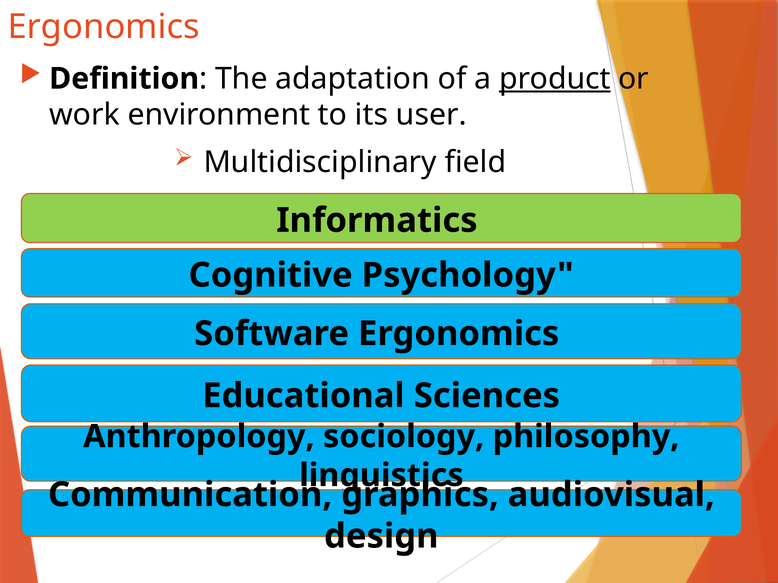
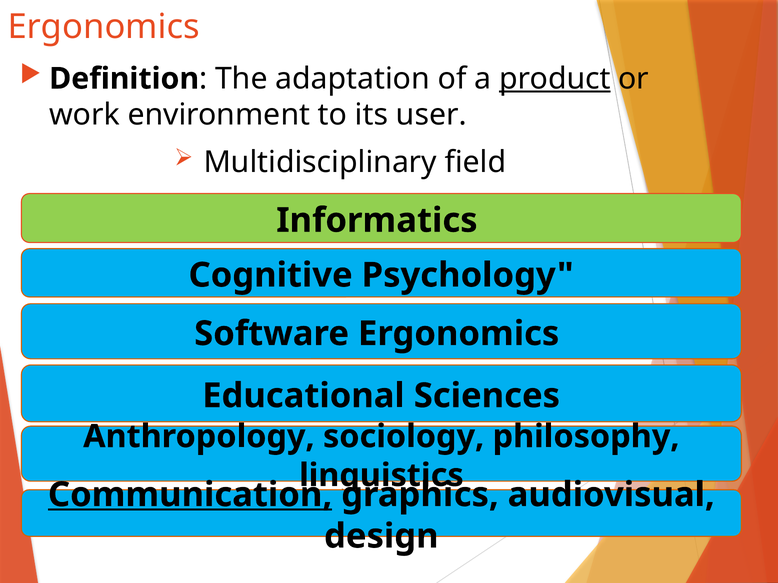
Communication underline: none -> present (190, 495)
